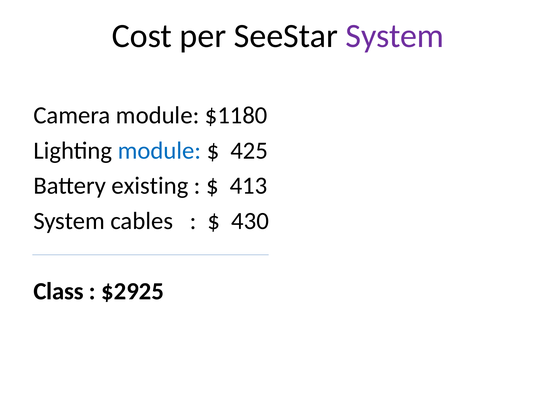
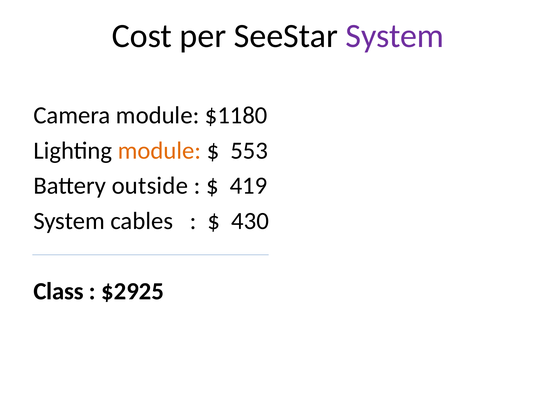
module colour: blue -> orange (159, 151)
425: 425 -> 553 (249, 151)
existing: existing -> outside (150, 186)
413: 413 -> 419 (249, 186)
